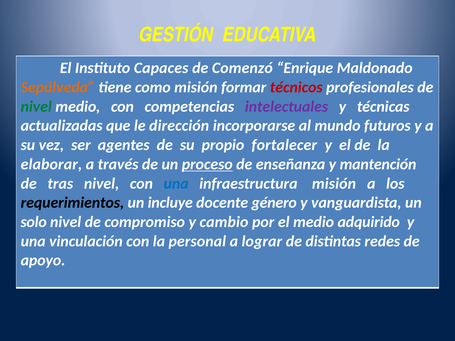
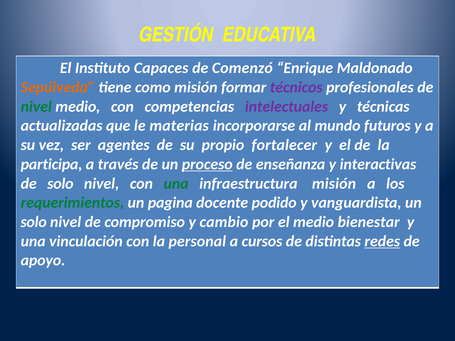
técnicos colour: red -> purple (296, 87)
dirección: dirección -> materias (179, 126)
elaborar: elaborar -> participa (52, 164)
mantención: mantención -> interactivas (378, 164)
de tras: tras -> solo (60, 184)
una colour: blue -> green (176, 184)
requerimientos colour: black -> green (72, 203)
incluye: incluye -> pagina (170, 203)
género: género -> podido (274, 203)
adquirido: adquirido -> bienestar (369, 222)
lograr: lograr -> cursos (262, 241)
redes underline: none -> present (382, 241)
